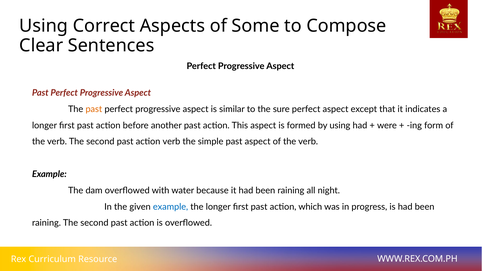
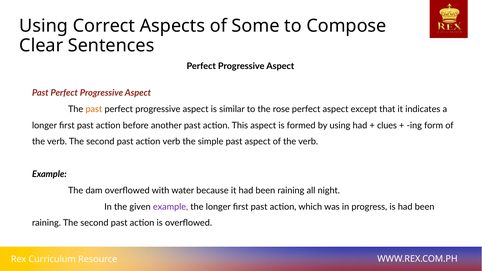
sure: sure -> rose (281, 109)
were: were -> clues (387, 125)
example colour: blue -> purple (171, 207)
